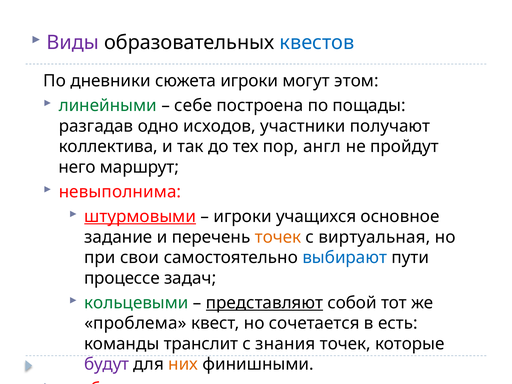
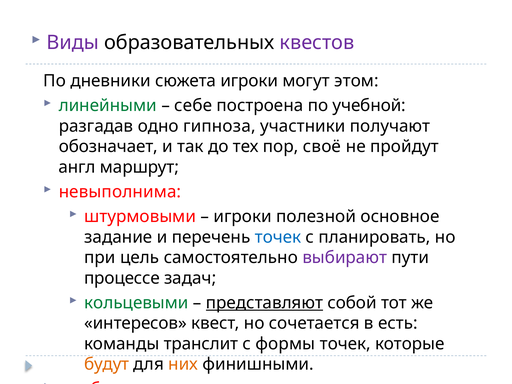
квестов colour: blue -> purple (317, 43)
пощады: пощады -> учебной (369, 106)
исходов: исходов -> гипноза (219, 126)
коллектива: коллектива -> обозначает (108, 147)
англ: англ -> своё (322, 147)
него: него -> англ (77, 167)
штурмовыми underline: present -> none (140, 217)
учащихся: учащихся -> полезной (316, 217)
точек colour: orange -> blue (278, 237)
виртуальная: виртуальная -> планировать (374, 237)
свои: свои -> цель (140, 258)
выбирают colour: blue -> purple (345, 258)
проблема: проблема -> интересов (136, 323)
знания: знания -> формы (285, 344)
будут colour: purple -> orange (107, 364)
